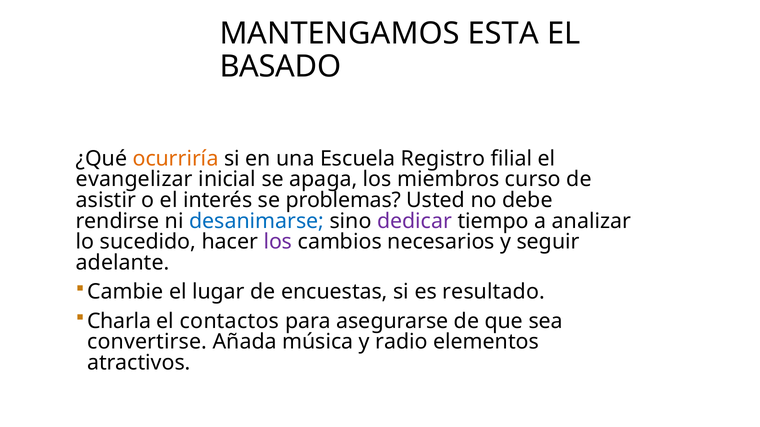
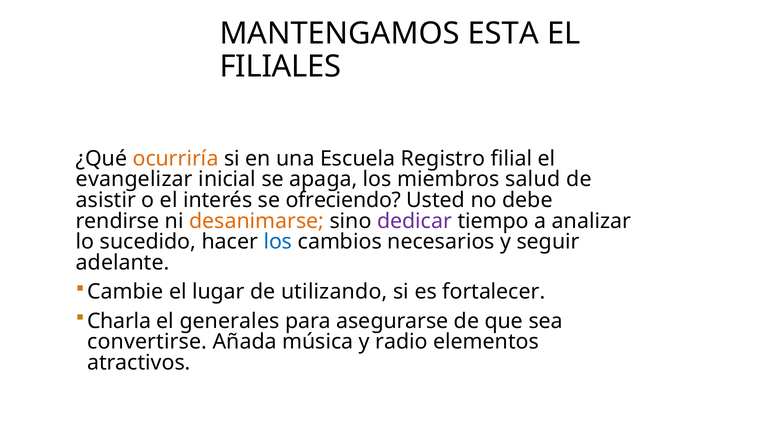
BASADO: BASADO -> FILIALES (280, 67)
curso: curso -> salud (533, 180)
problemas: problemas -> ofreciendo (343, 200)
desanimarse colour: blue -> orange (257, 221)
los colour: purple -> blue (278, 242)
encuestas: encuestas -> utilizando (334, 292)
resultado: resultado -> fortalecer (494, 292)
contactos: contactos -> generales (229, 321)
